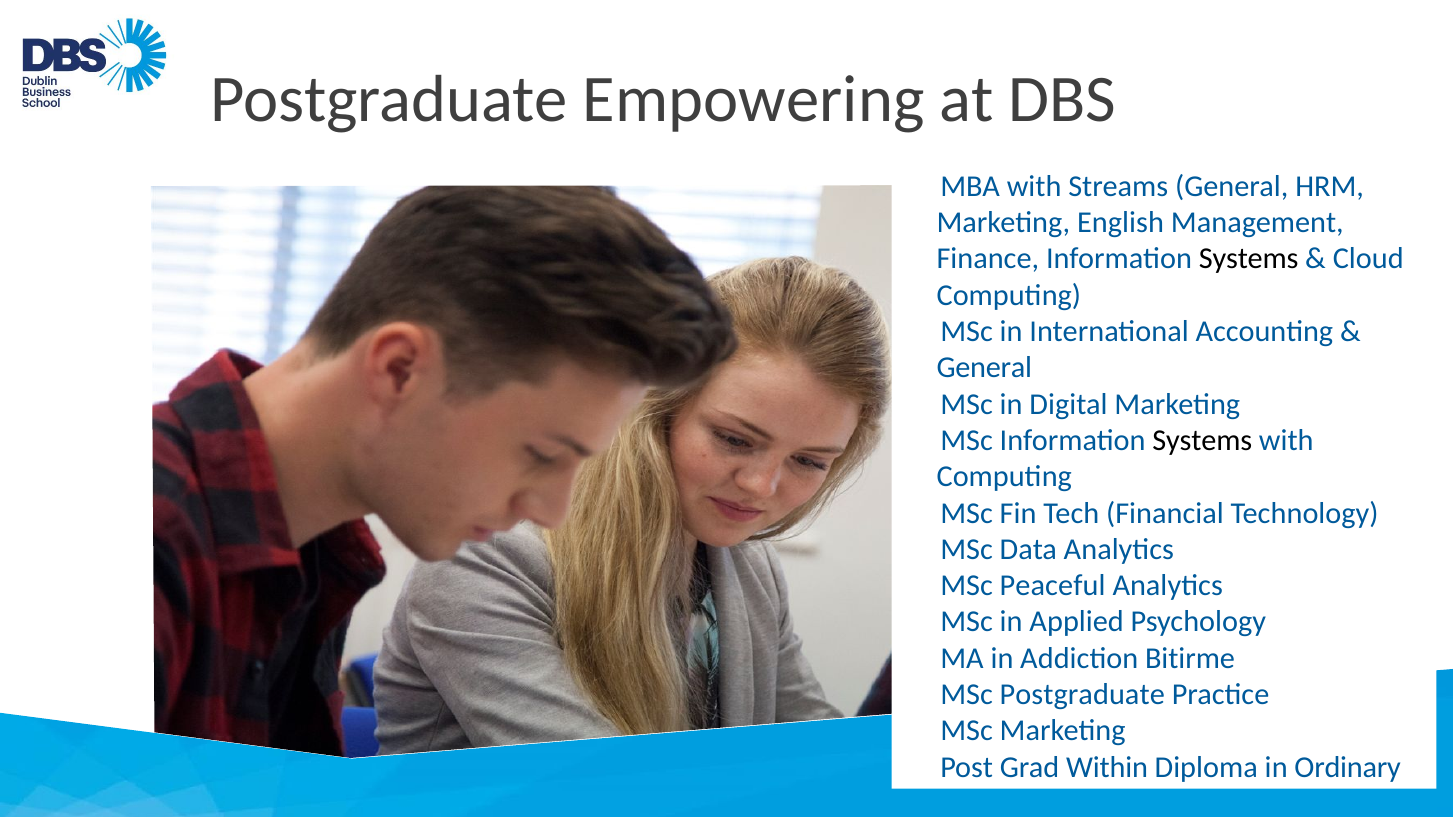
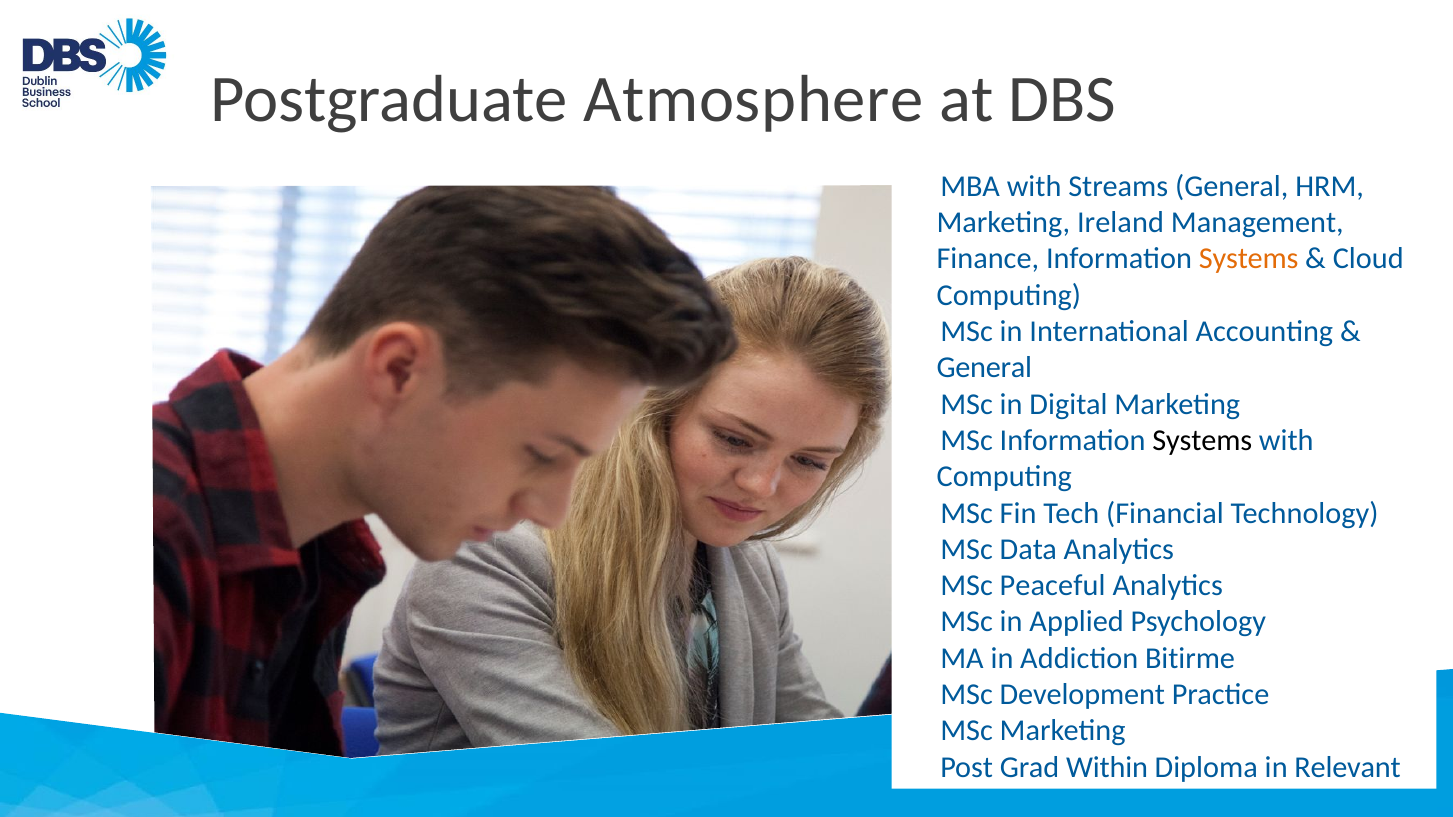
Empowering: Empowering -> Atmosphere (753, 100)
English: English -> Ireland (1121, 222)
Systems colour: black -> orange (1249, 259)
Postgraduate: Postgraduate -> Development (1082, 695)
Ordinary: Ordinary -> Relevant (1348, 768)
